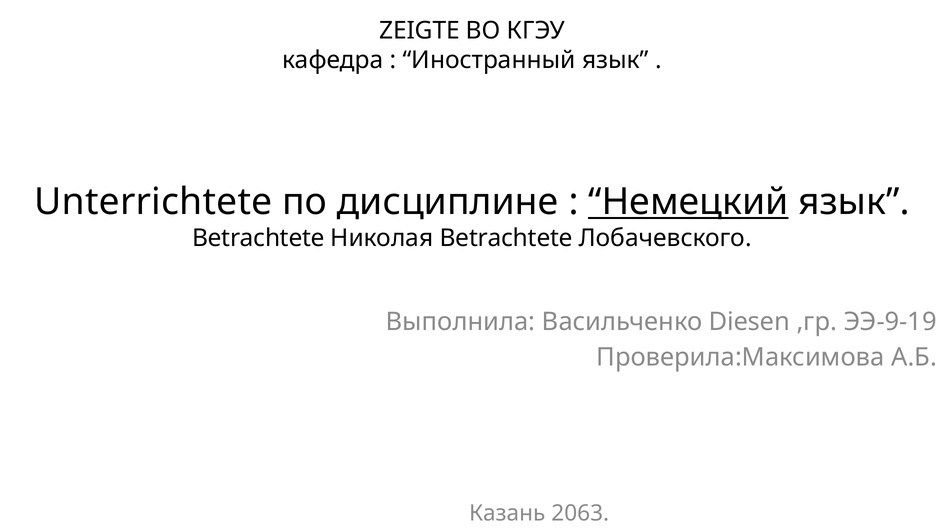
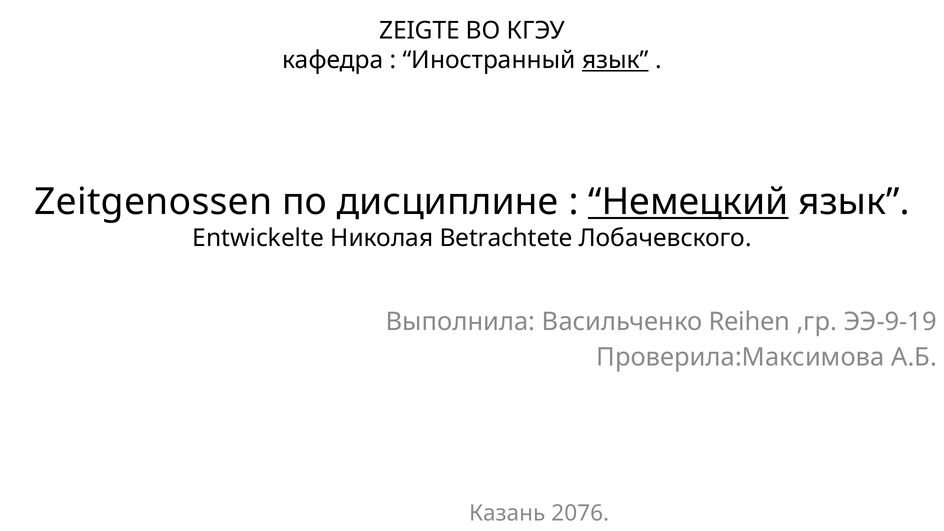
язык underline: none -> present (615, 60)
Unterrichtete: Unterrichtete -> Zeitgenossen (153, 202)
Betrachtete: Betrachtete -> Entwickelte (258, 238)
Diesen: Diesen -> Reihen (749, 322)
2063: 2063 -> 2076 (580, 513)
